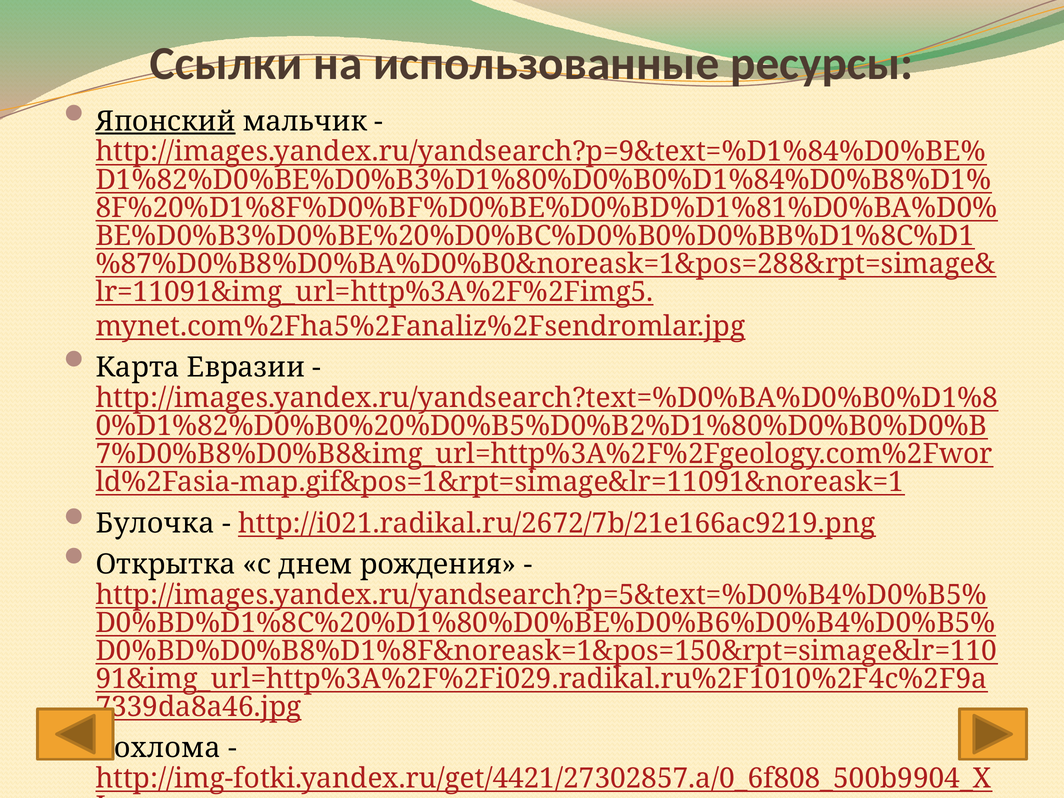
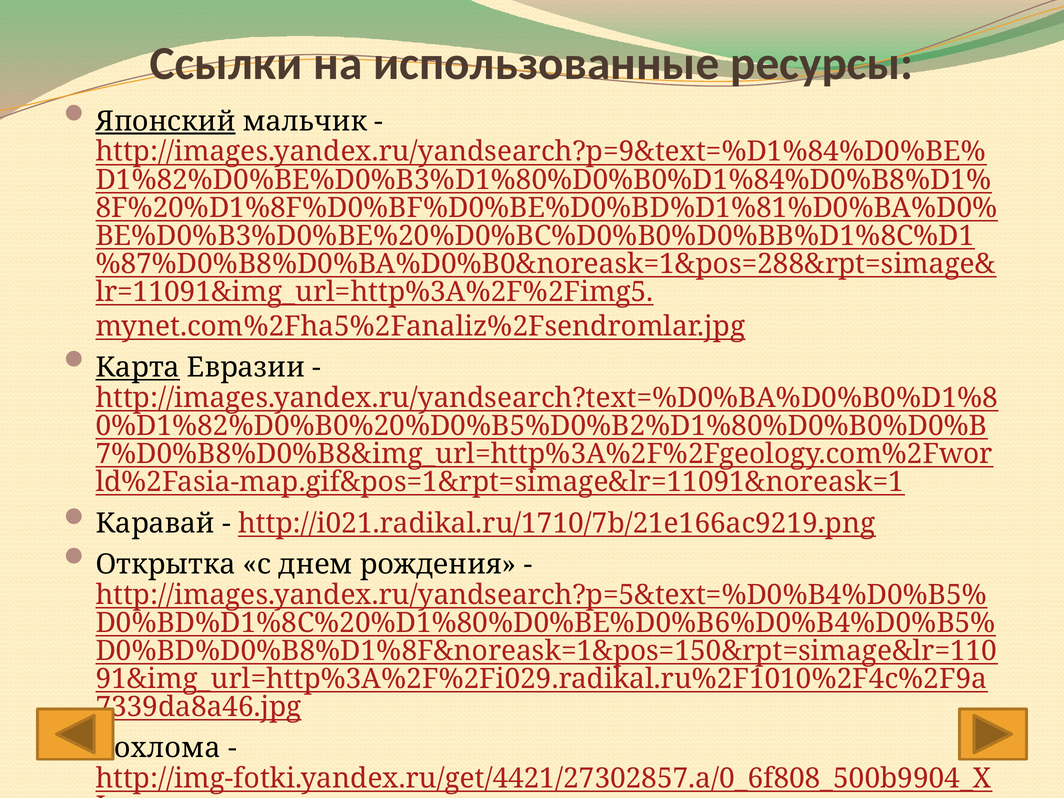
Карта underline: none -> present (138, 368)
Булочка: Булочка -> Каравай (155, 523)
http://i021.radikal.ru/2672/7b/21e166ac9219.png: http://i021.radikal.ru/2672/7b/21e166ac9219.png -> http://i021.radikal.ru/1710/7b/21e166ac9219.png (557, 523)
